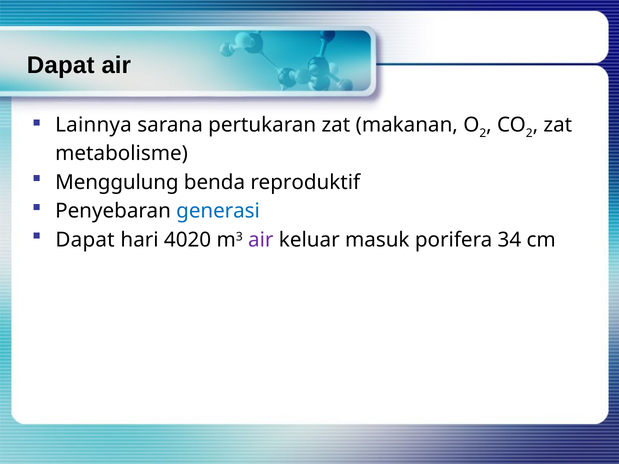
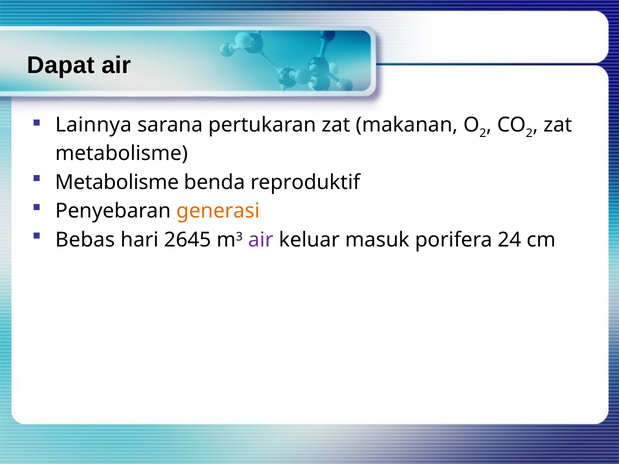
Menggulung: Menggulung -> Metabolisme (117, 182)
generasi colour: blue -> orange (218, 211)
Dapat: Dapat -> Bebas (85, 240)
4020: 4020 -> 2645 (188, 240)
34: 34 -> 24 (509, 240)
